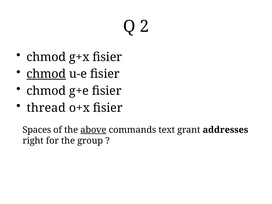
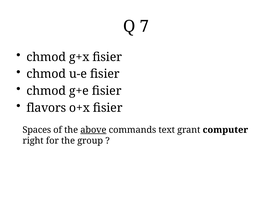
2: 2 -> 7 (144, 26)
chmod underline: present -> none (46, 74)
thread: thread -> flavors (46, 108)
addresses: addresses -> computer (225, 130)
